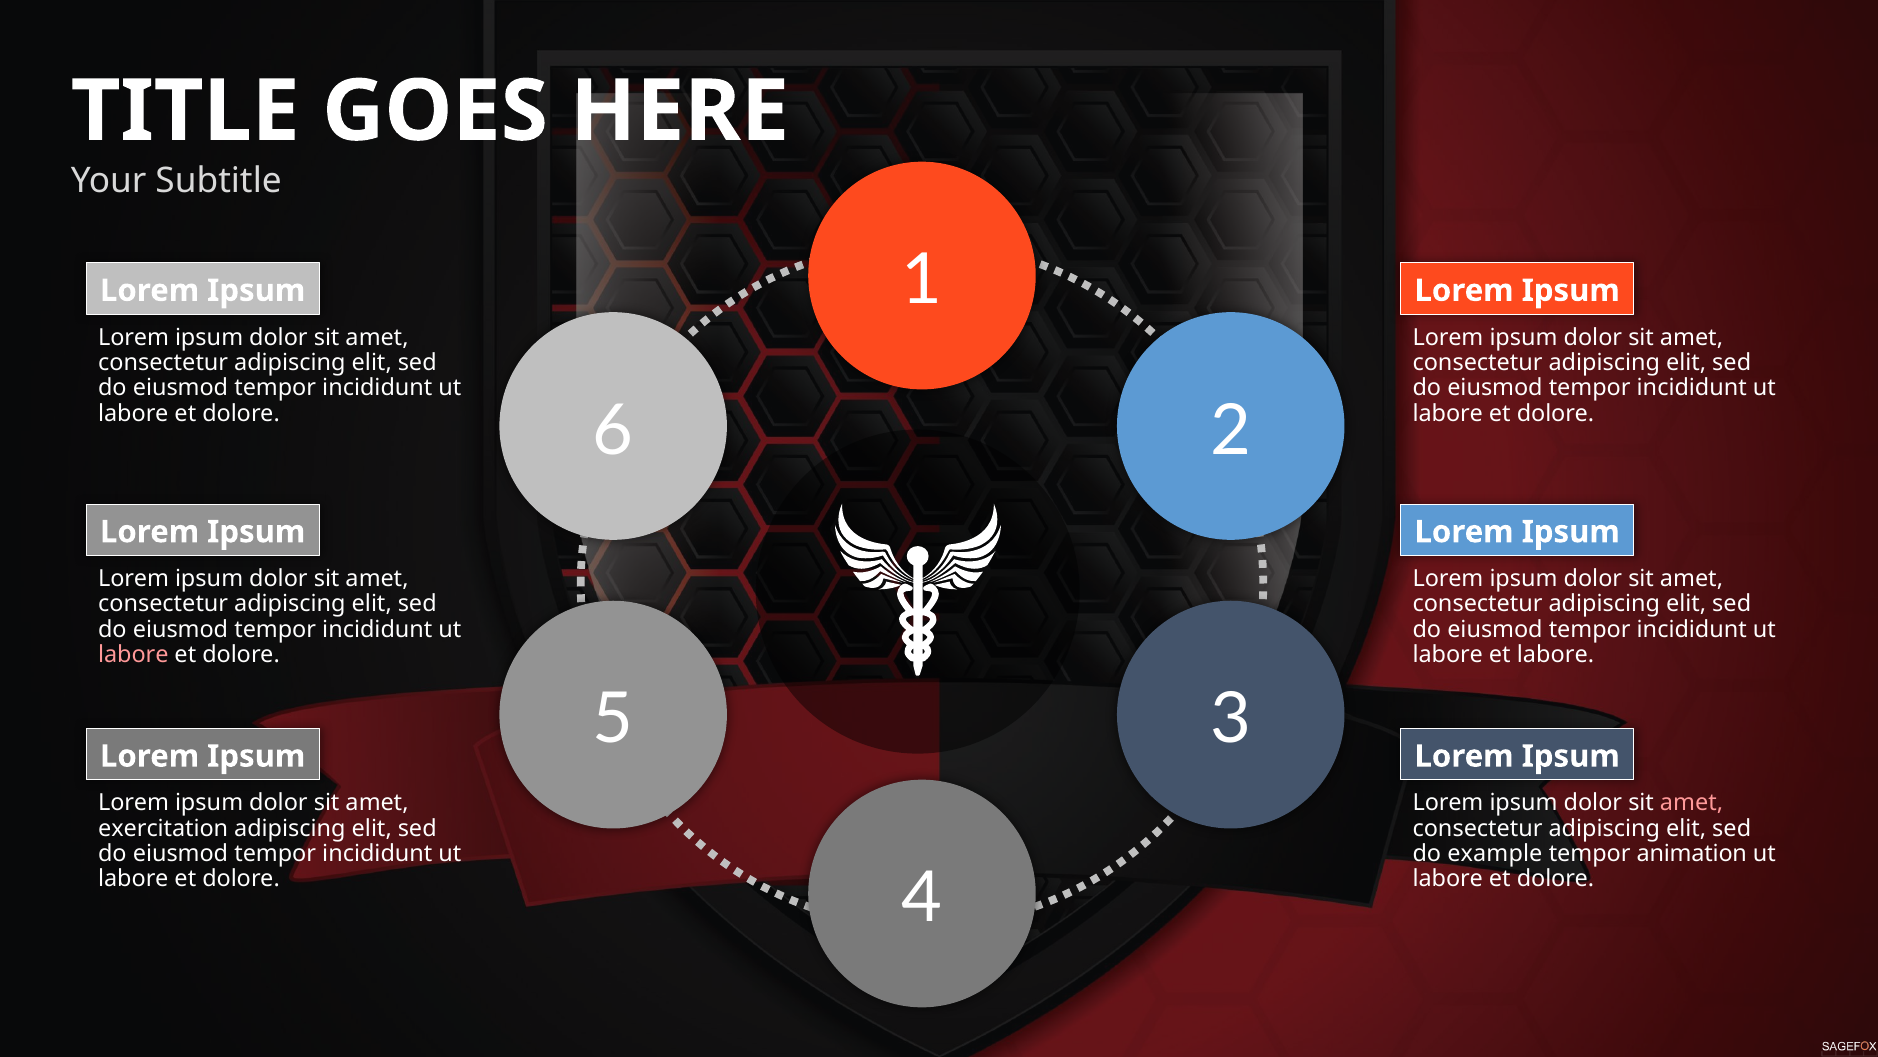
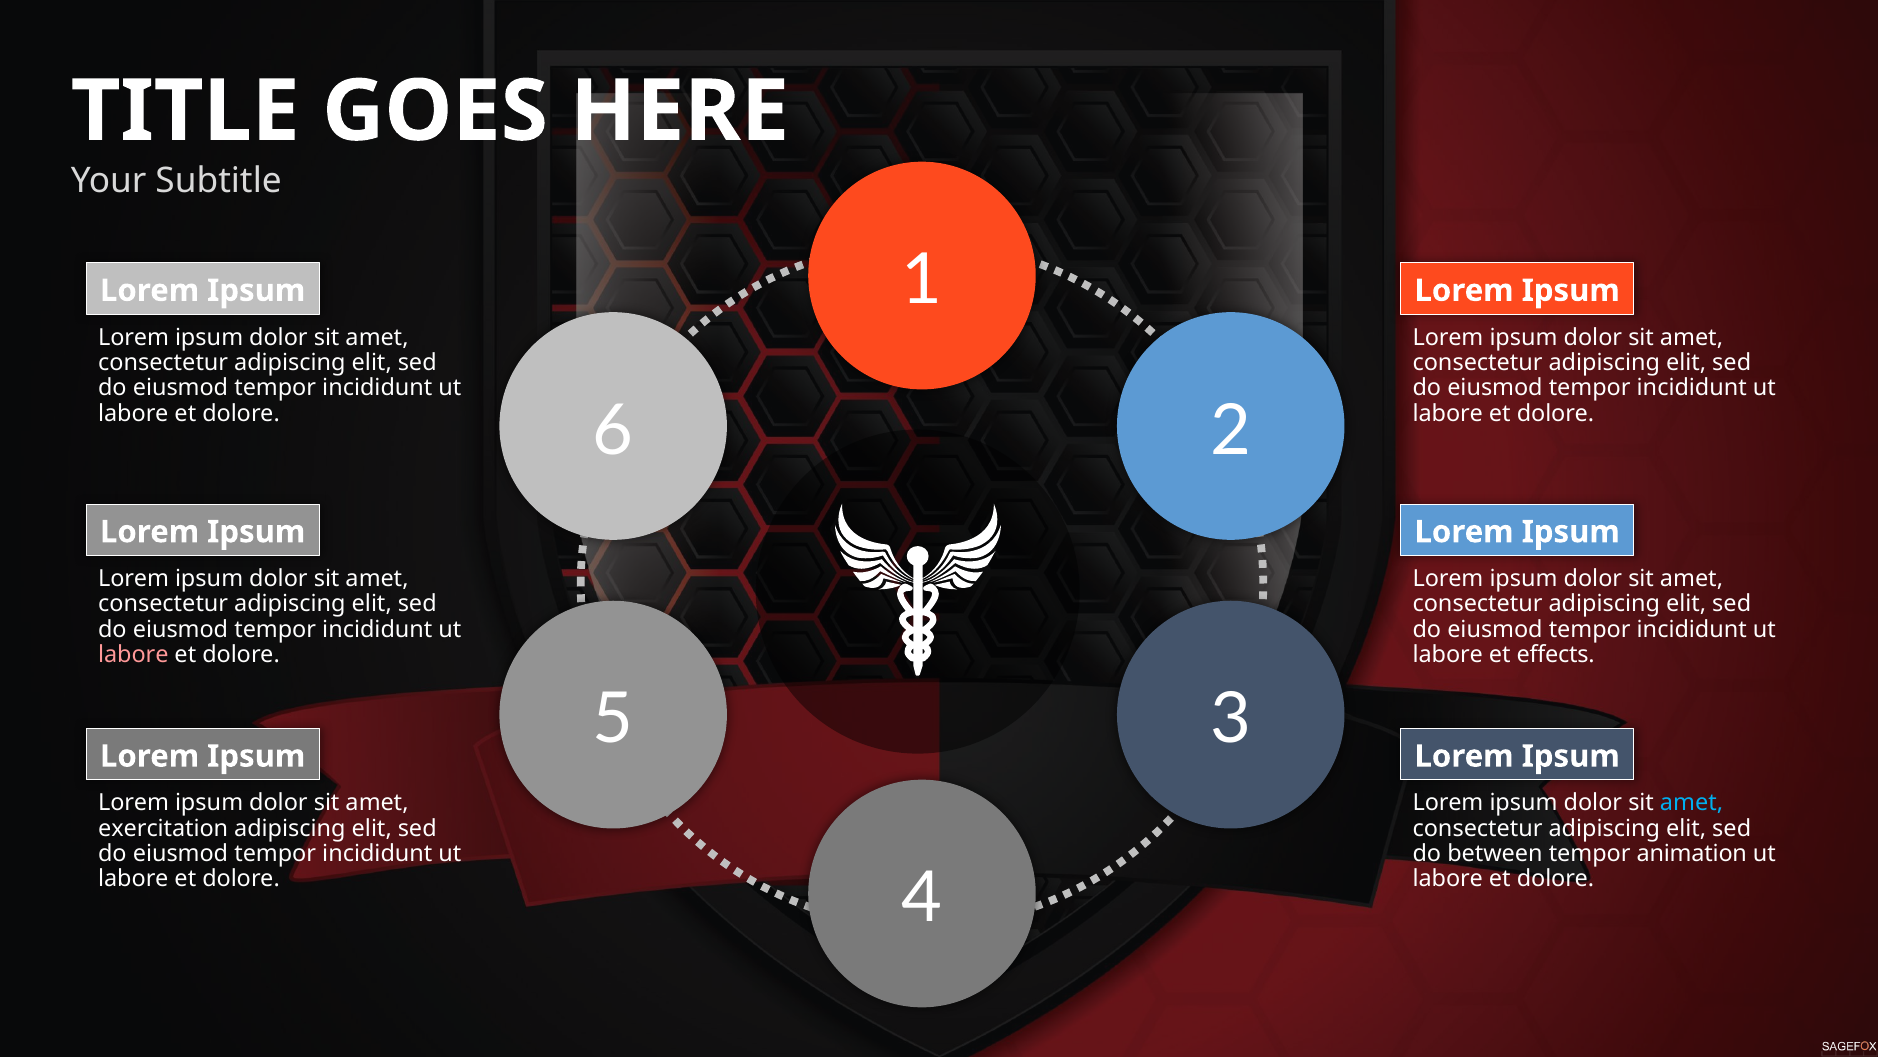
et labore: labore -> effects (1556, 654)
amet colour: pink -> light blue (1691, 803)
example: example -> between (1495, 853)
